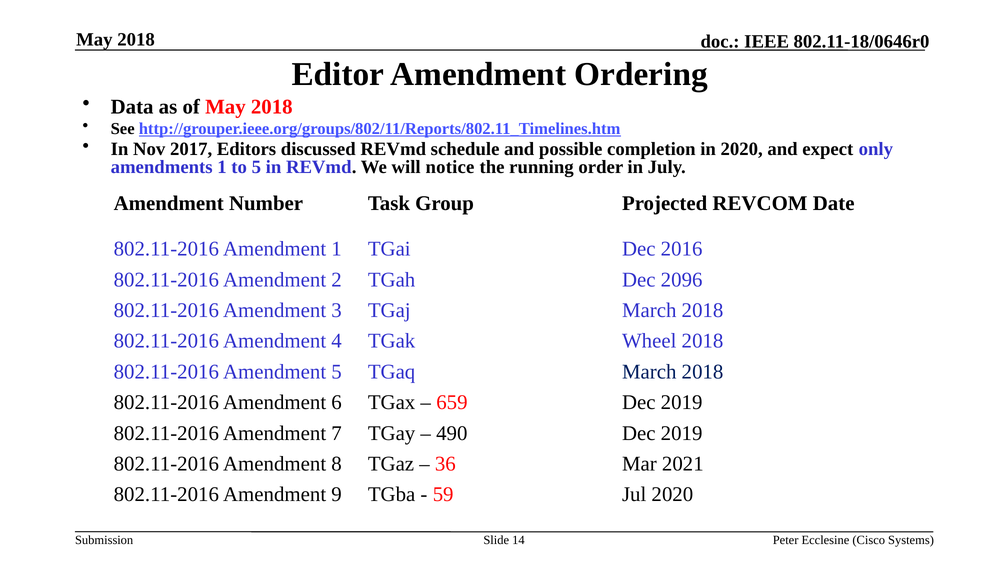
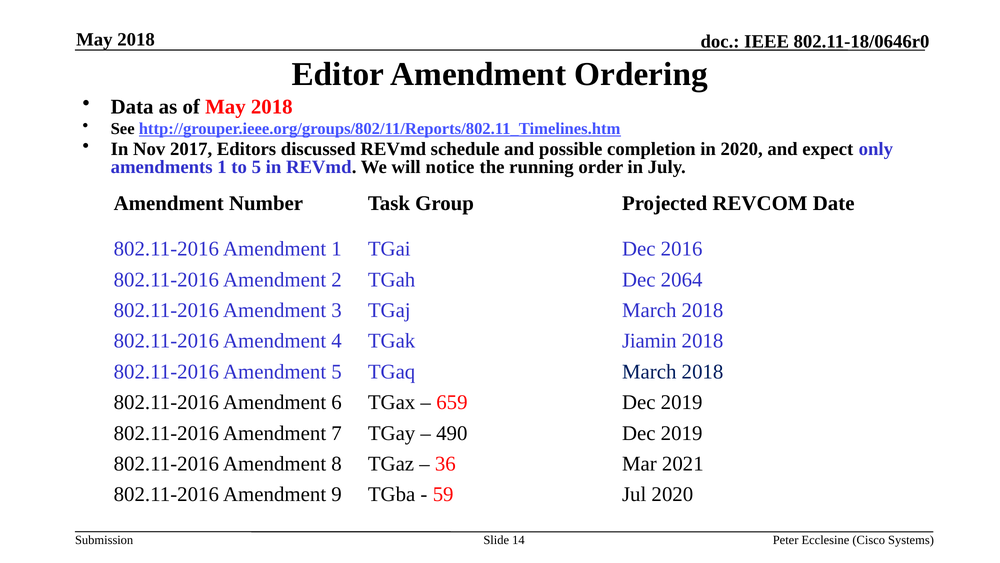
2096: 2096 -> 2064 (682, 280)
Wheel: Wheel -> Jiamin (649, 341)
